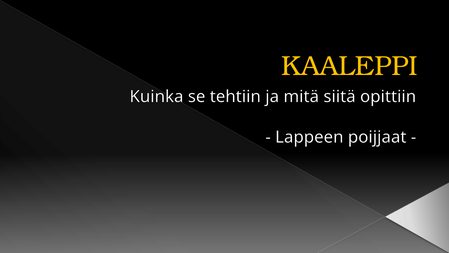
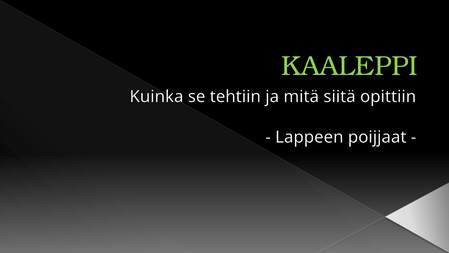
KAALEPPI colour: yellow -> light green (350, 66)
